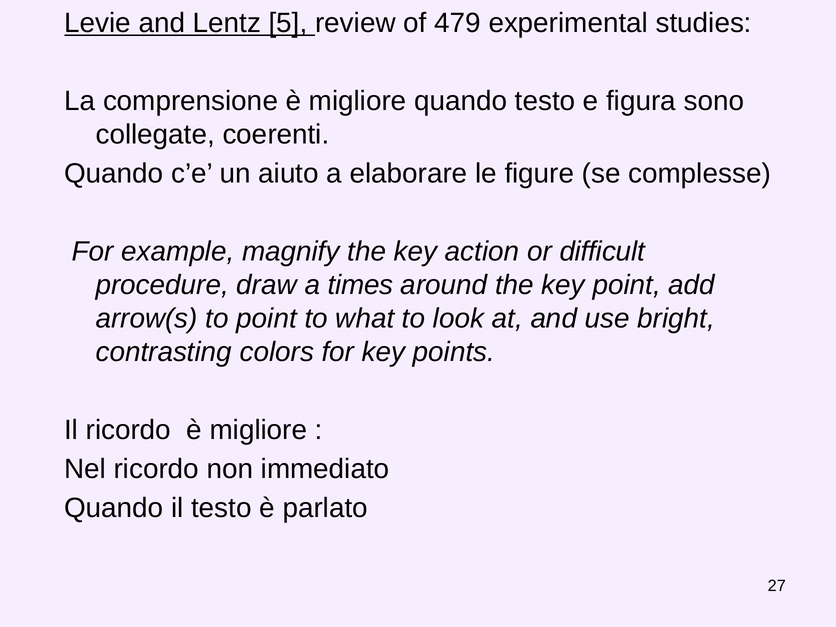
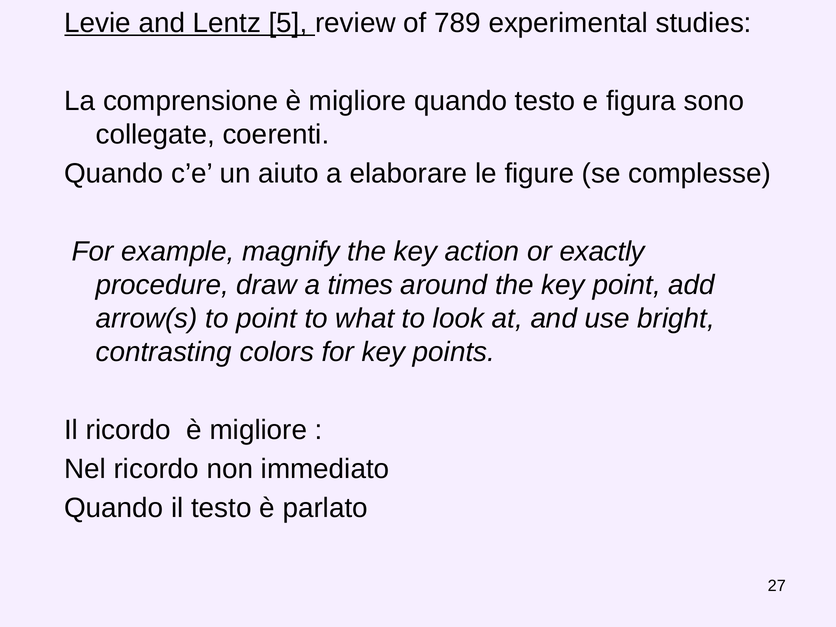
479: 479 -> 789 (458, 23)
difficult: difficult -> exactly (602, 252)
